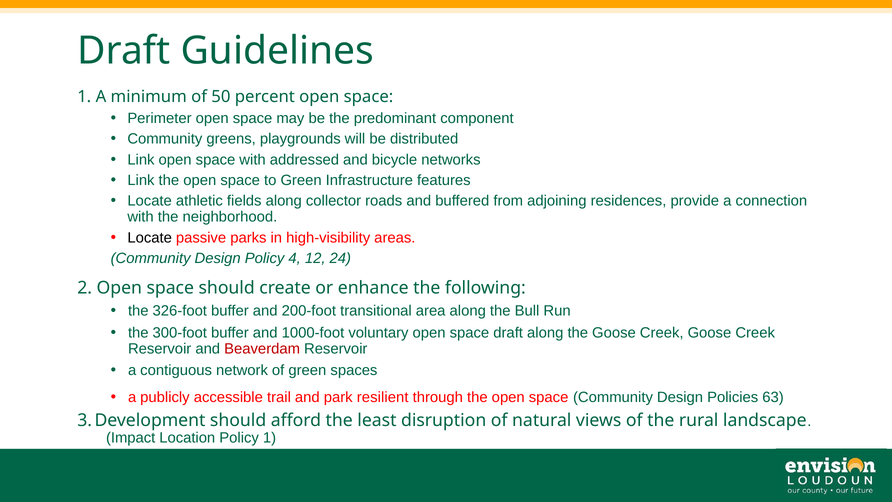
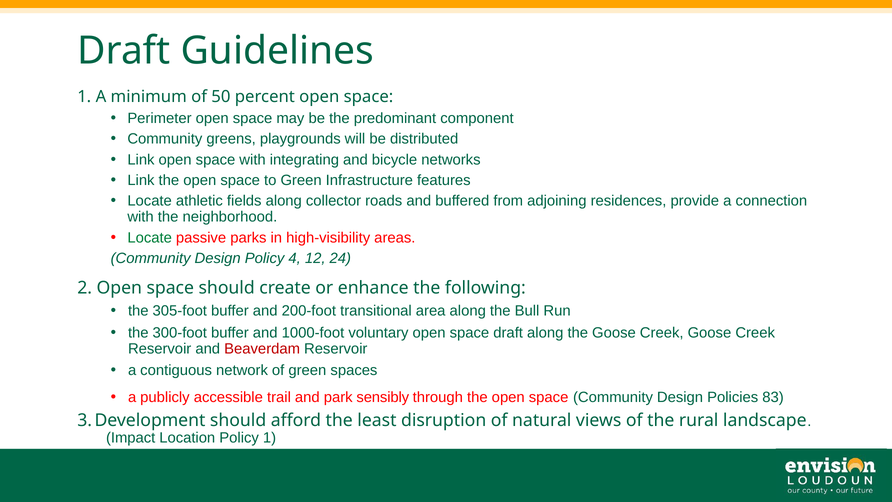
addressed: addressed -> integrating (304, 160)
Locate colour: black -> green (150, 238)
326-foot: 326-foot -> 305-foot (180, 311)
resilient: resilient -> sensibly (383, 397)
63: 63 -> 83 (773, 397)
